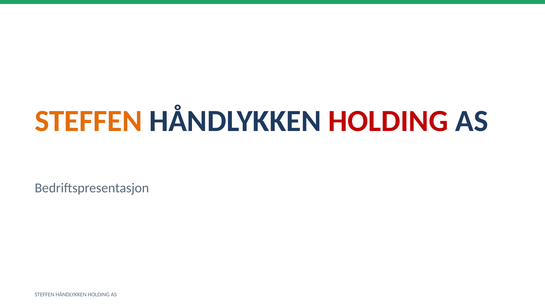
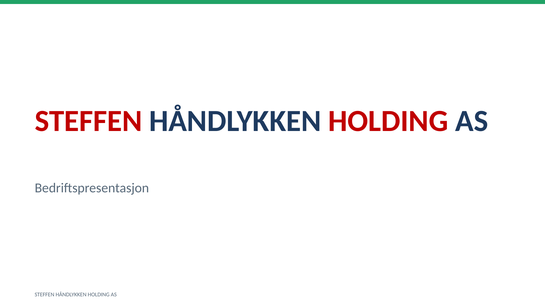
STEFFEN colour: orange -> red (88, 121)
